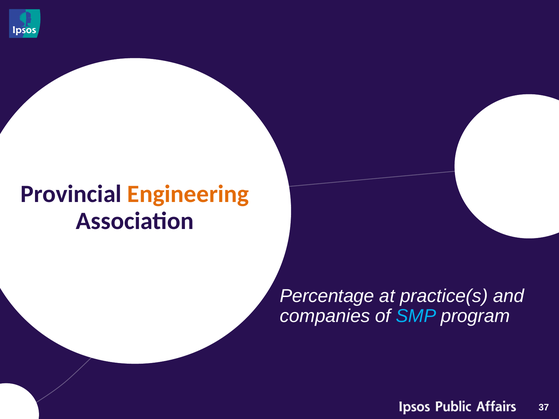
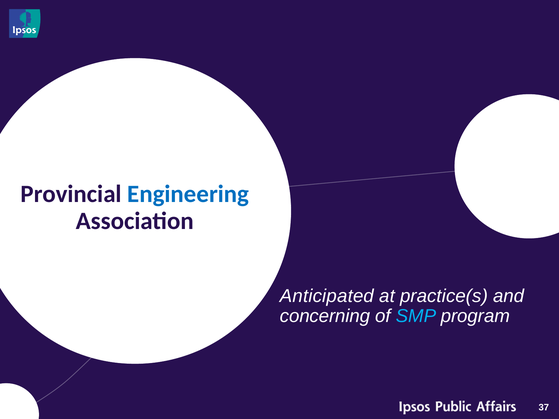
Engineering colour: orange -> blue (188, 194)
Percentage: Percentage -> Anticipated (327, 296)
companies: companies -> concerning (325, 316)
